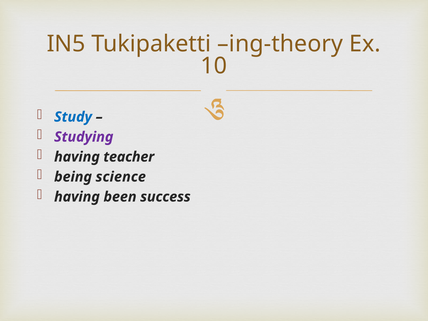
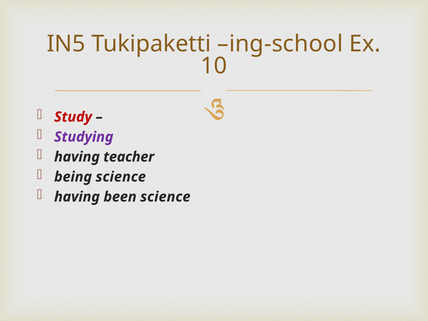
ing-theory: ing-theory -> ing-school (280, 44)
Study colour: blue -> red (73, 117)
been success: success -> science (165, 197)
